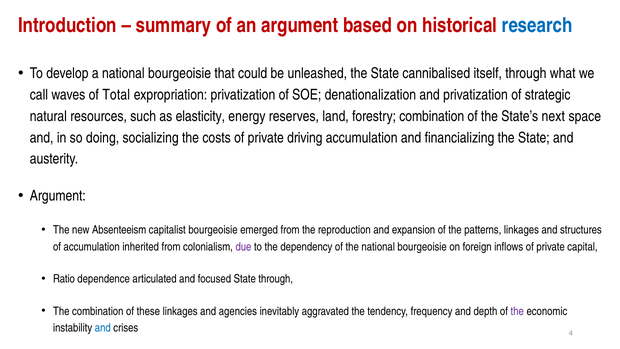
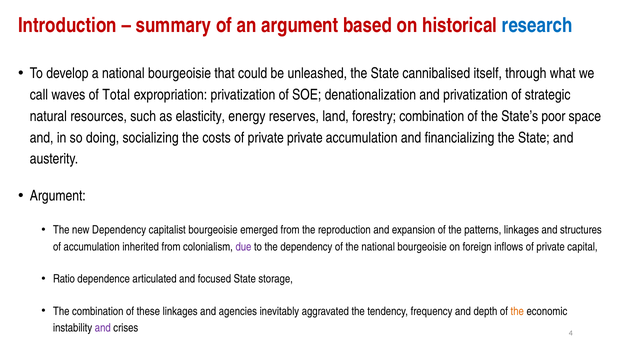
next: next -> poor (553, 116)
private driving: driving -> private (305, 138)
new Absenteeism: Absenteeism -> Dependency (119, 230)
State through: through -> storage (276, 279)
the colour: purple -> orange (517, 311)
and colour: blue -> purple (103, 328)
